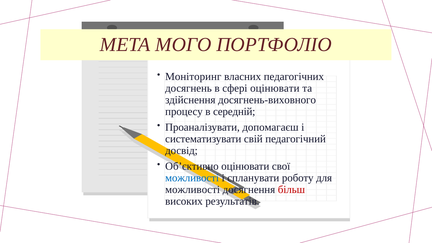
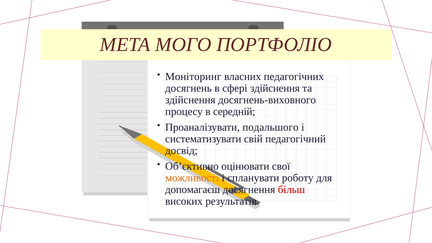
сфері оцінювати: оцінювати -> здійснення (275, 88)
допомагаєш: допомагаєш -> подальшого (270, 127)
можливості colour: blue -> orange (192, 178)
можливості: можливості -> допомагаєш (193, 190)
